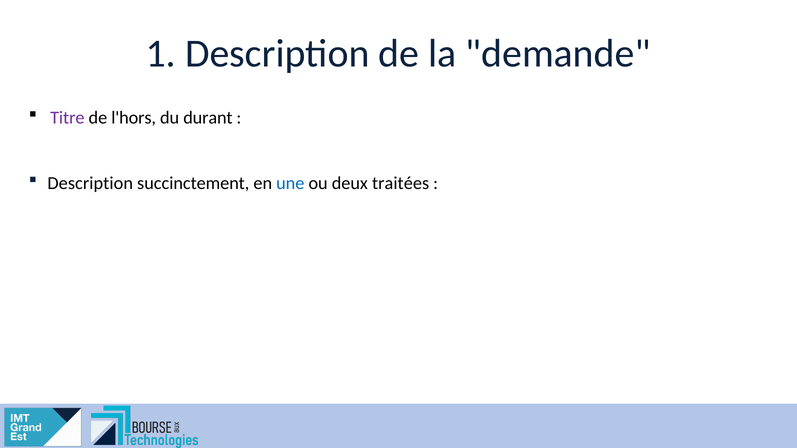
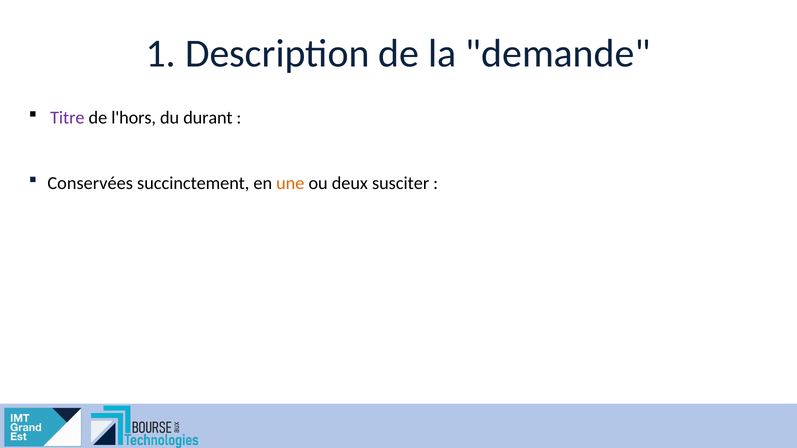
Description: Description -> Conservées (90, 183)
une colour: blue -> orange (290, 183)
traitées: traitées -> susciter (401, 183)
